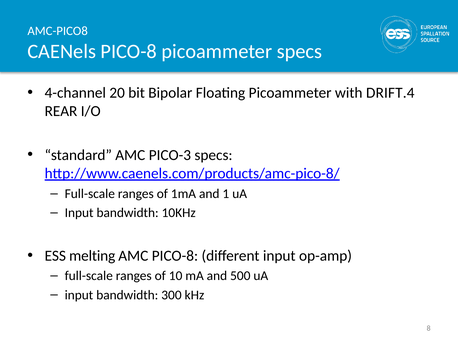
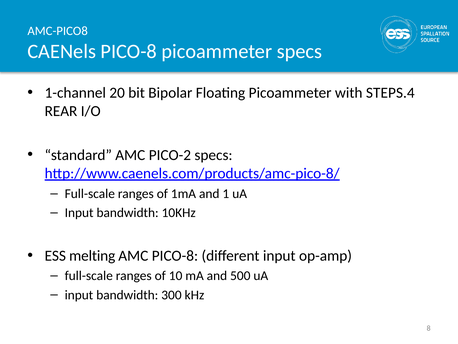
4-channel: 4-channel -> 1-channel (75, 93)
DRIFT.4: DRIFT.4 -> STEPS.4 (390, 93)
PICO-3: PICO-3 -> PICO-2 (170, 155)
